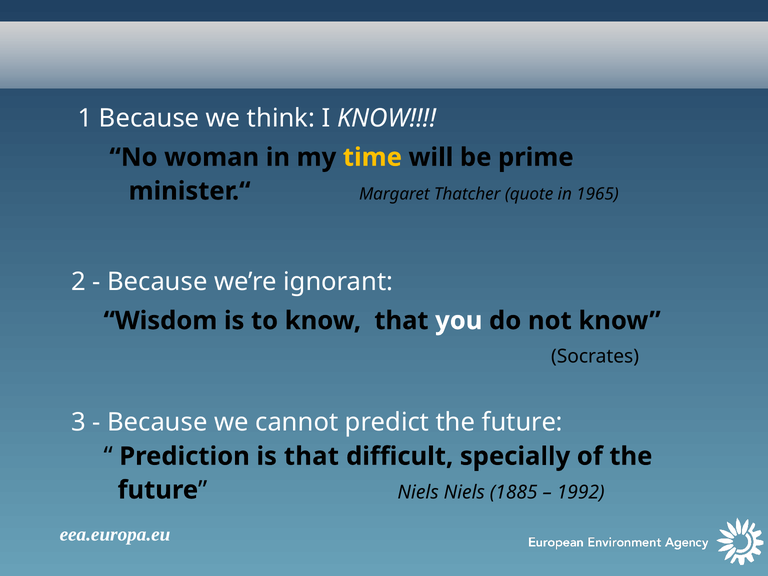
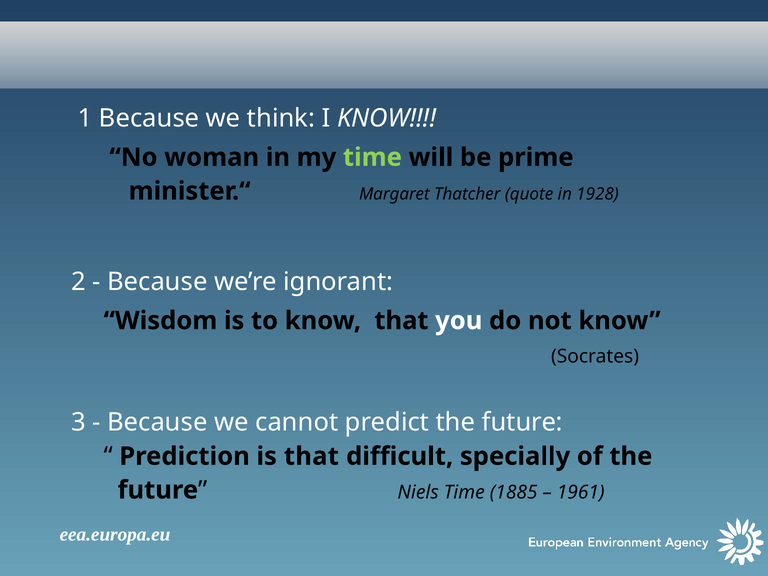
time colour: yellow -> light green (372, 157)
1965: 1965 -> 1928 (598, 194)
Niels Niels: Niels -> Time (464, 492)
1992: 1992 -> 1961 (581, 492)
